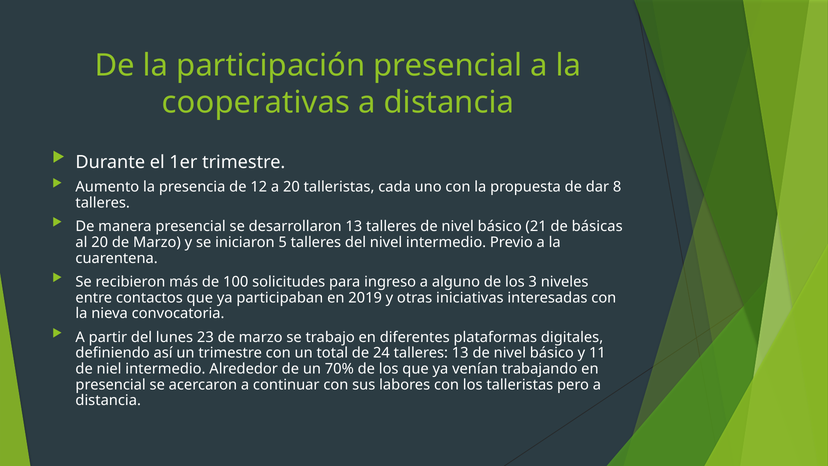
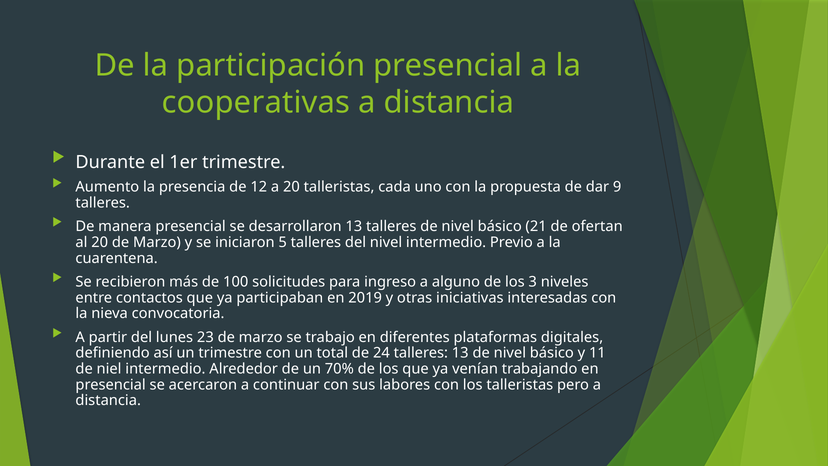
8: 8 -> 9 (617, 187)
básicas: básicas -> ofertan (597, 226)
